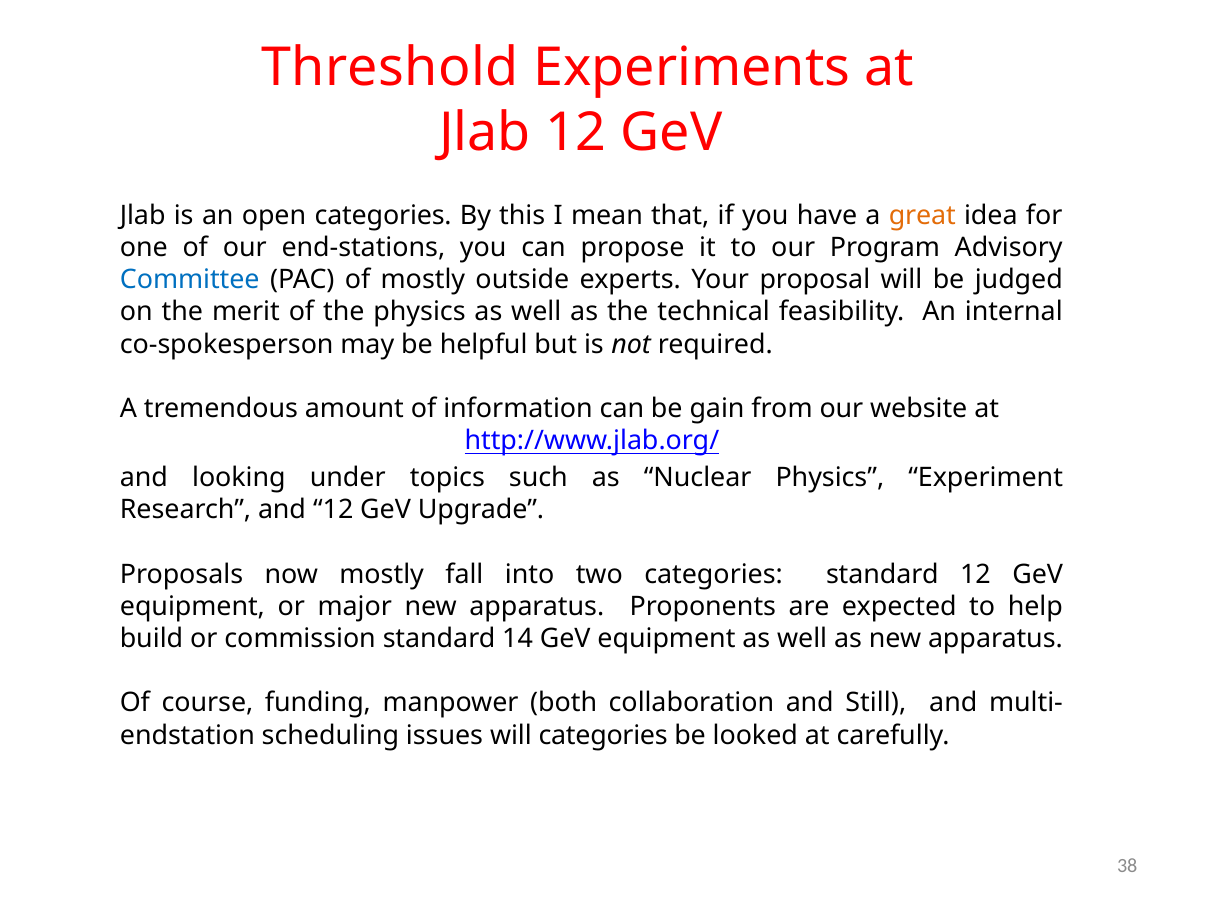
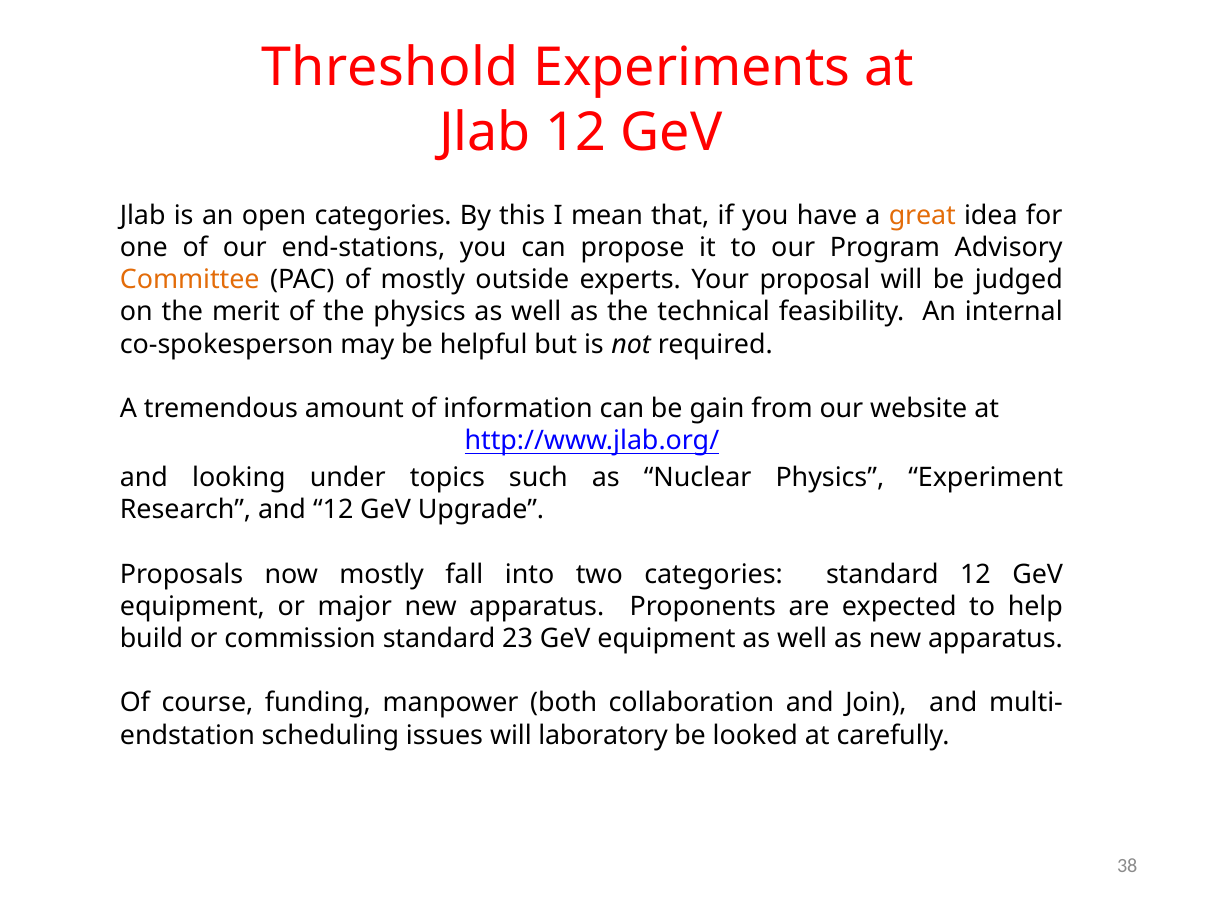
Committee colour: blue -> orange (190, 280)
14: 14 -> 23 (518, 639)
Still: Still -> Join (876, 704)
will categories: categories -> laboratory (603, 736)
